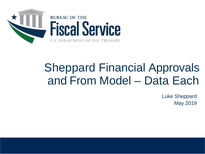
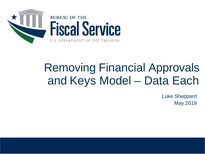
Sheppard: Sheppard -> Removing (70, 68)
From: From -> Keys (83, 81)
